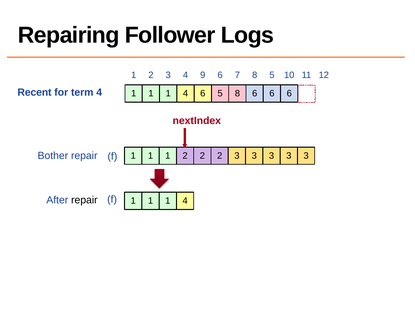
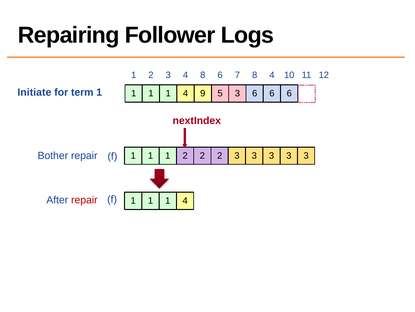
4 9: 9 -> 8 (203, 75)
8 5: 5 -> 4 (272, 75)
Recent: Recent -> Initiate (34, 92)
term 4: 4 -> 1 (99, 92)
1 6: 6 -> 9 (203, 93)
5 8: 8 -> 3 (237, 93)
repair colour: black -> red (84, 200)
